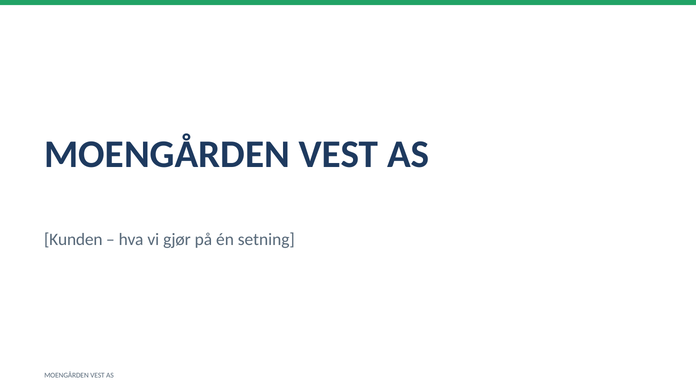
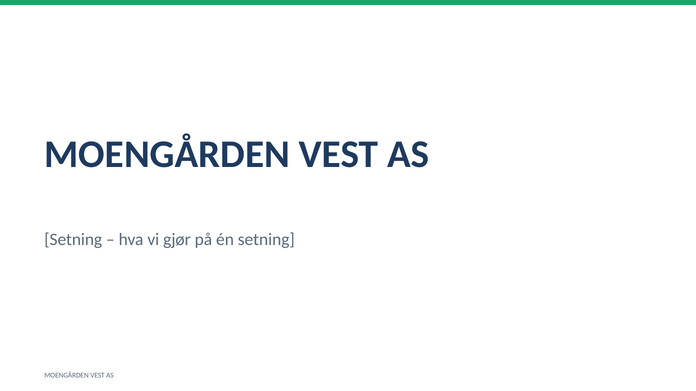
Kunden: Kunden -> Setning (73, 240)
